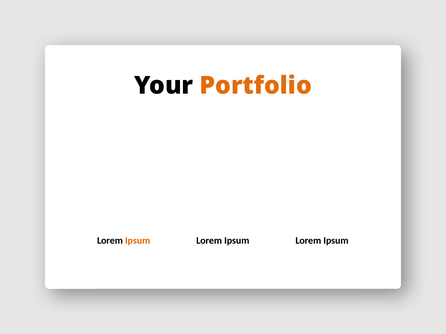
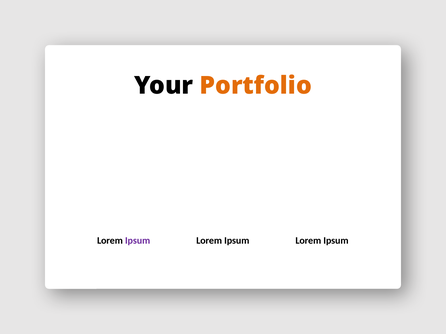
Ipsum colour: orange -> purple (138, 241)
